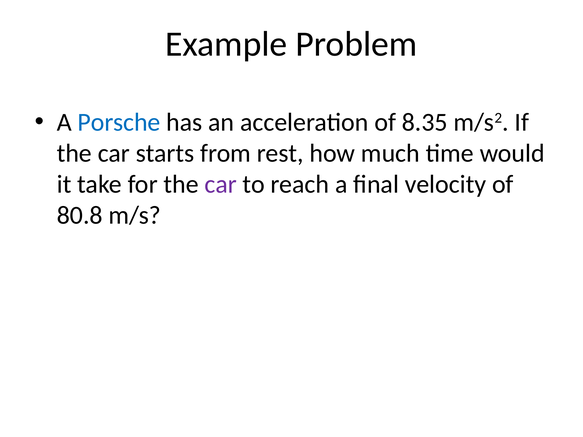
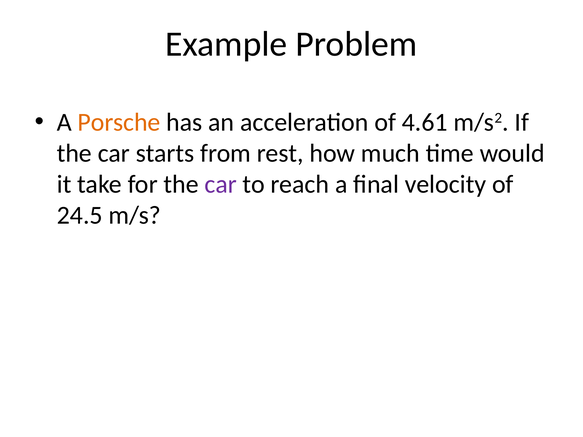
Porsche colour: blue -> orange (119, 122)
8.35: 8.35 -> 4.61 (425, 122)
80.8: 80.8 -> 24.5 (80, 216)
